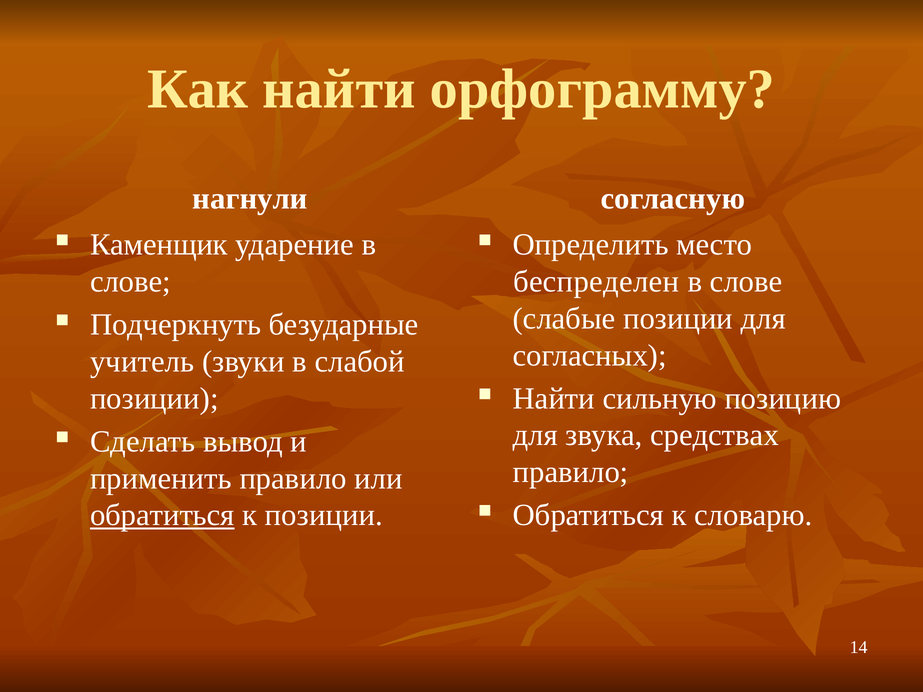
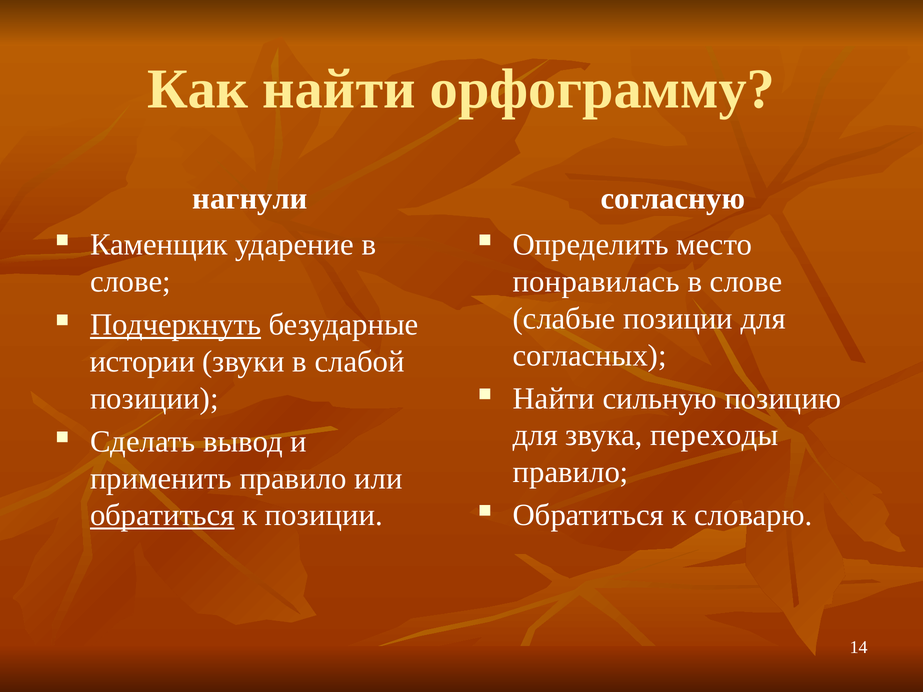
беспределен: беспределен -> понравилась (596, 282)
Подчеркнуть underline: none -> present (176, 325)
учитель: учитель -> истории (142, 362)
средствах: средствах -> переходы (714, 435)
